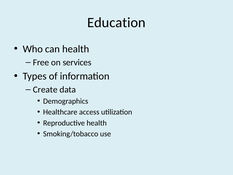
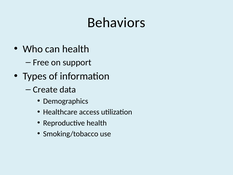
Education: Education -> Behaviors (116, 23)
services: services -> support (77, 62)
